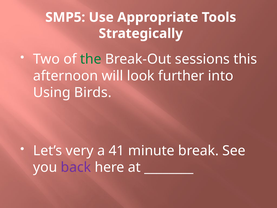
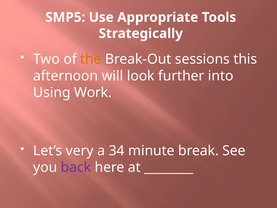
the colour: green -> orange (91, 59)
Birds: Birds -> Work (93, 92)
41: 41 -> 34 (117, 151)
